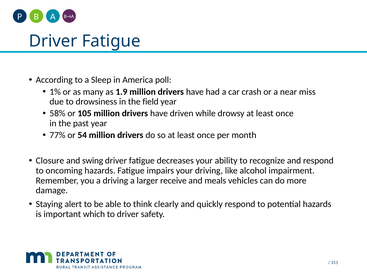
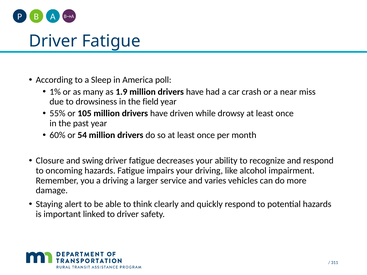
58%: 58% -> 55% (57, 114)
77%: 77% -> 60% (57, 135)
receive: receive -> service (173, 181)
meals: meals -> varies (215, 181)
which: which -> linked (94, 214)
